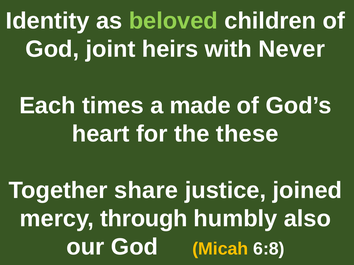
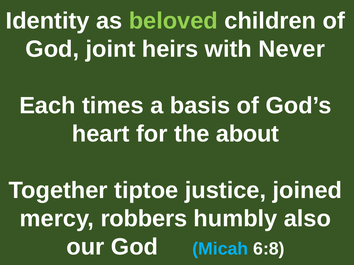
made: made -> basis (200, 106)
these: these -> about (247, 134)
share: share -> tiptoe (146, 191)
through: through -> robbers (144, 219)
Micah colour: yellow -> light blue (220, 249)
